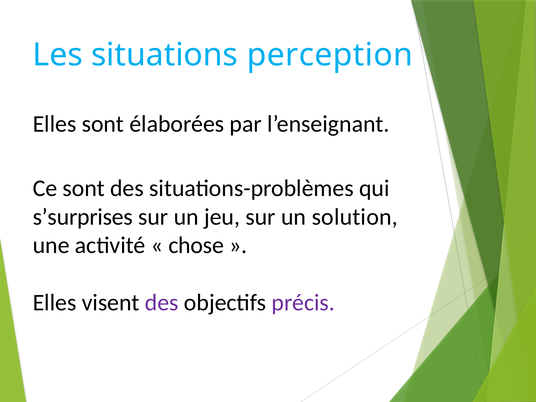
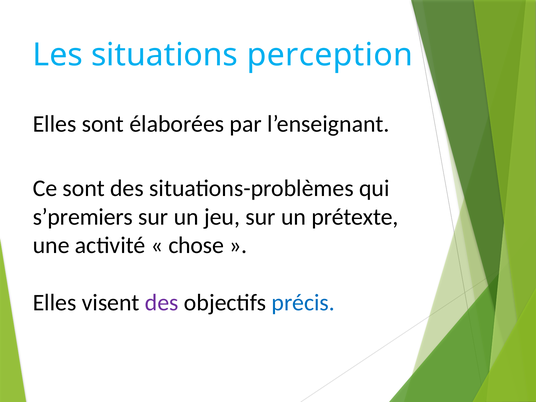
s’surprises: s’surprises -> s’premiers (83, 217)
solution: solution -> prétexte (355, 217)
précis colour: purple -> blue (303, 303)
